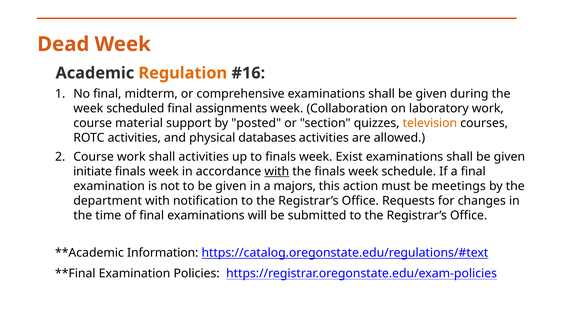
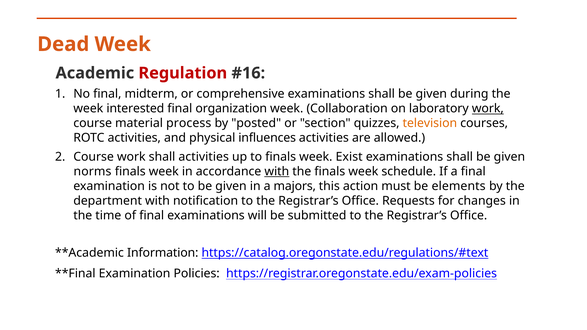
Regulation colour: orange -> red (183, 73)
scheduled: scheduled -> interested (135, 109)
assignments: assignments -> organization (231, 109)
work underline: none -> present (488, 109)
support: support -> process (189, 123)
databases: databases -> influences (267, 138)
initiate: initiate -> norms (92, 171)
meetings: meetings -> elements (459, 186)
